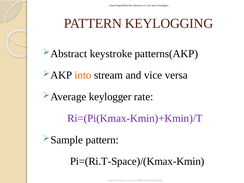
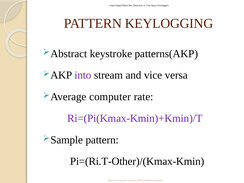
into colour: orange -> purple (83, 75)
keylogger: keylogger -> computer (110, 97)
Pi=(Ri.T-Space)/(Kmax-Kmin: Pi=(Ri.T-Space)/(Kmax-Kmin -> Pi=(Ri.T-Other)/(Kmax-Kmin (137, 161)
